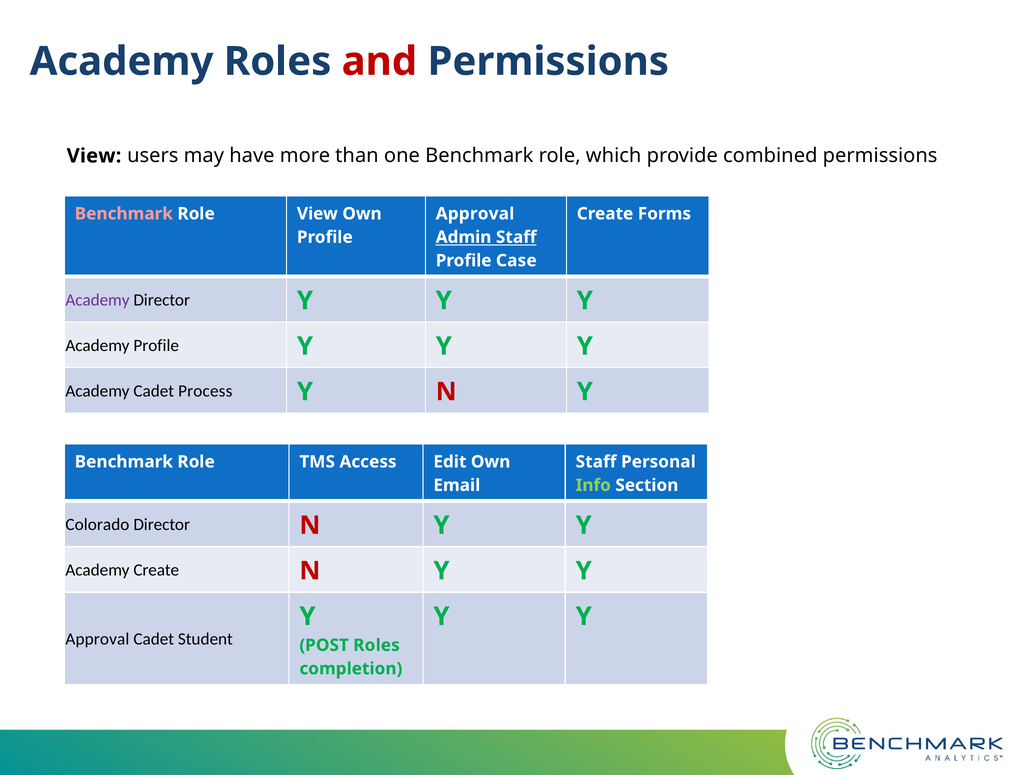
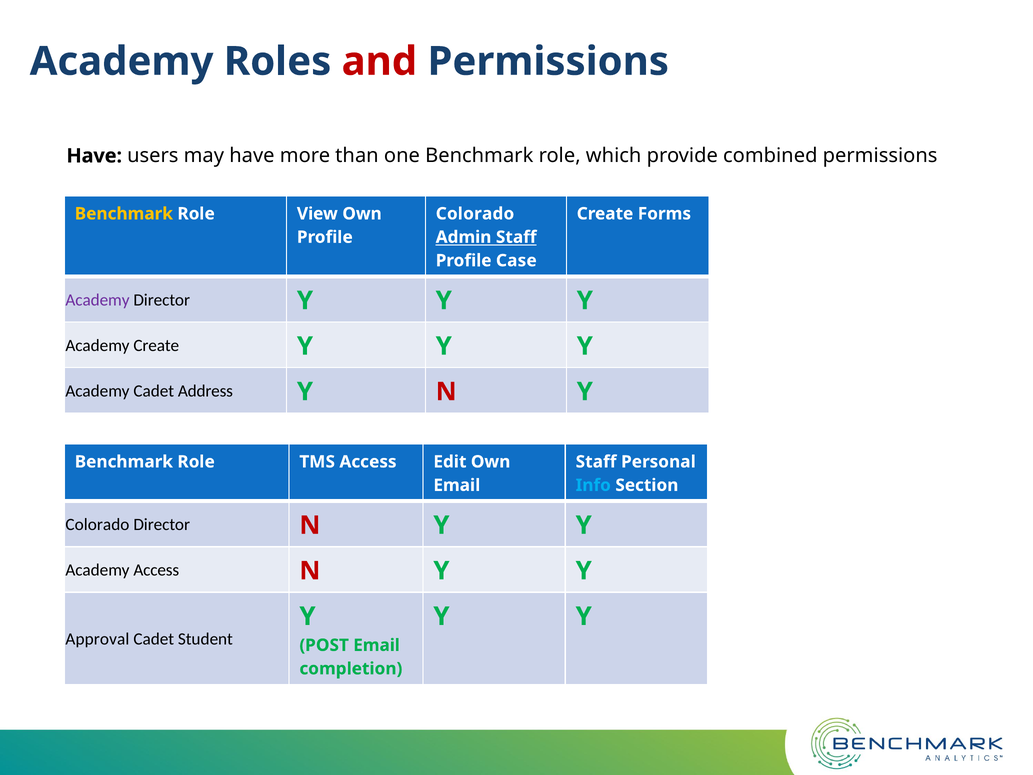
View: View -> Have (94, 156)
Benchmark colour: pink -> yellow (124, 214)
Approval: Approval -> Colorado (475, 214)
Academy Profile: Profile -> Create (156, 345)
Process: Process -> Address (205, 391)
Info colour: light green -> light blue (593, 485)
Academy Create: Create -> Access (156, 570)
POST Roles: Roles -> Email (377, 645)
